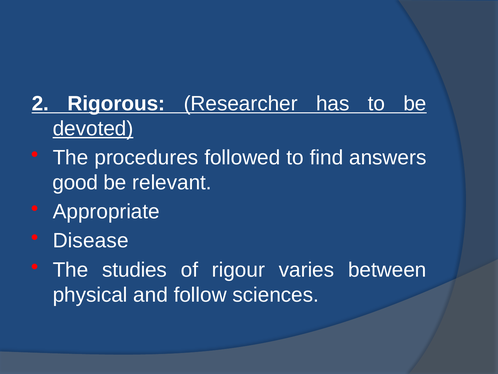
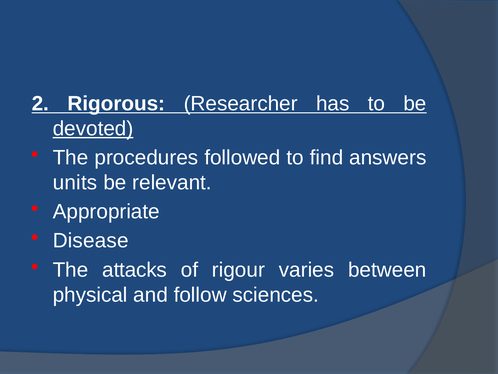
good: good -> units (75, 182)
studies: studies -> attacks (135, 270)
